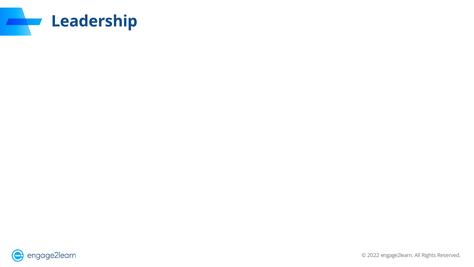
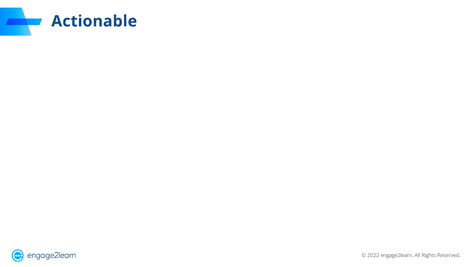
Leadership: Leadership -> Actionable (94, 21)
